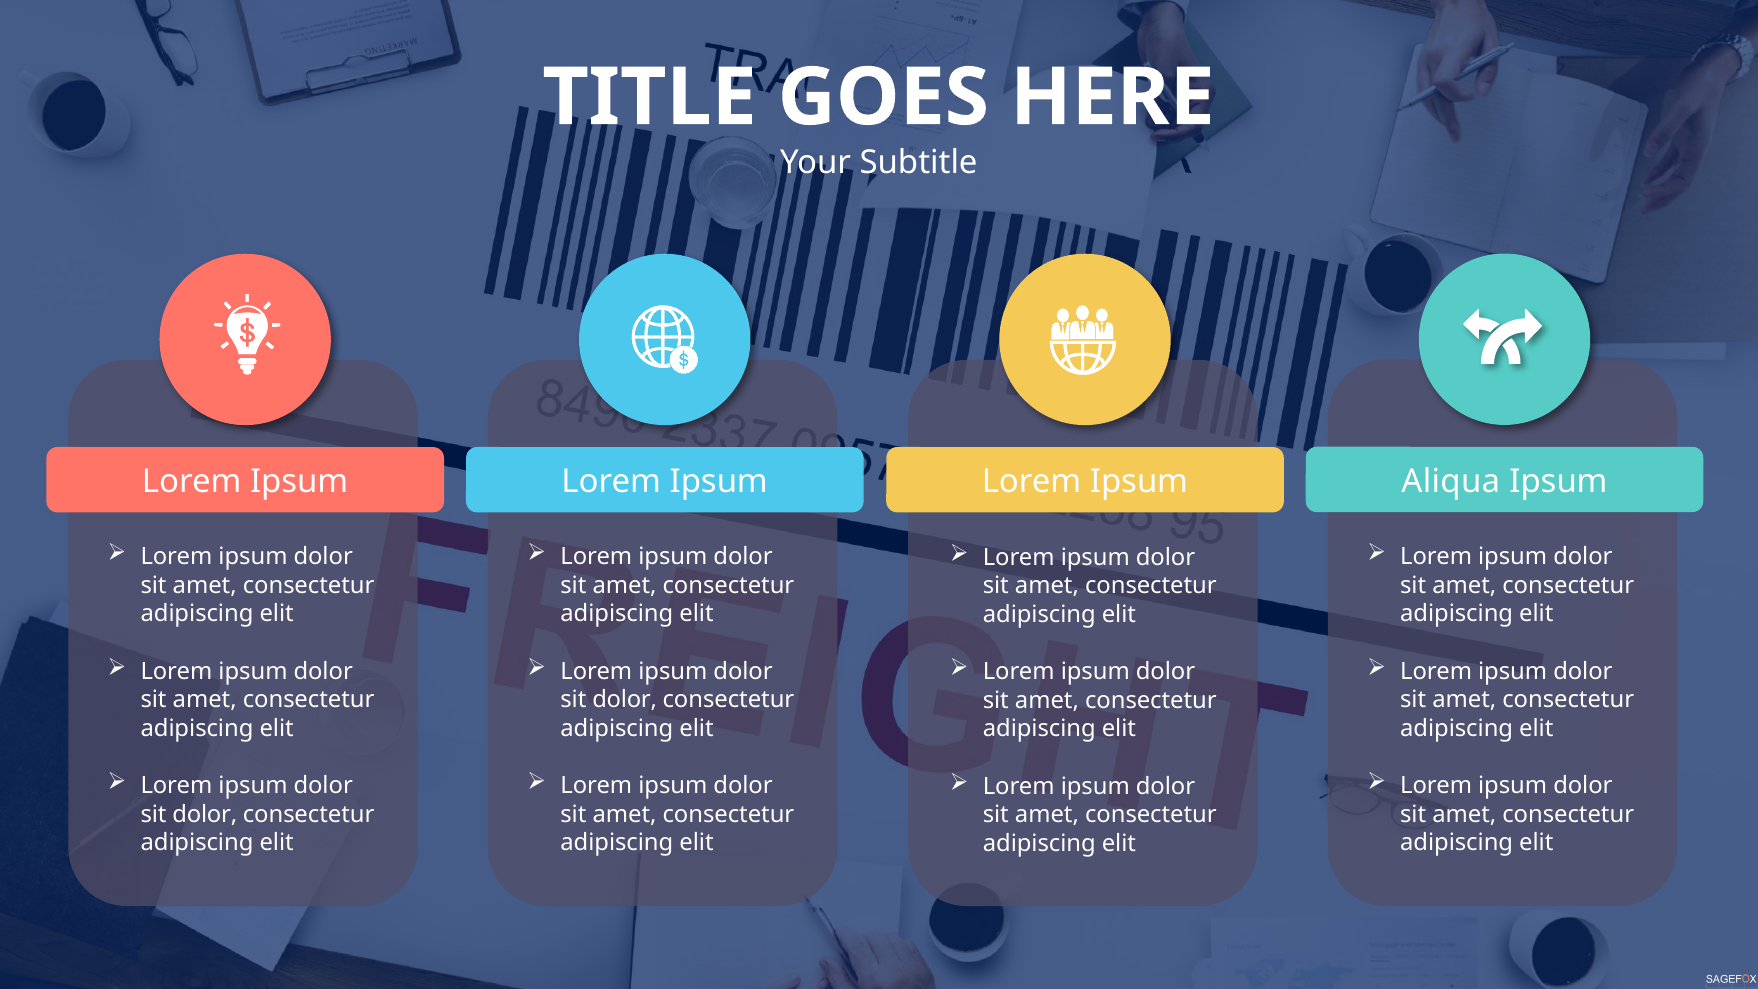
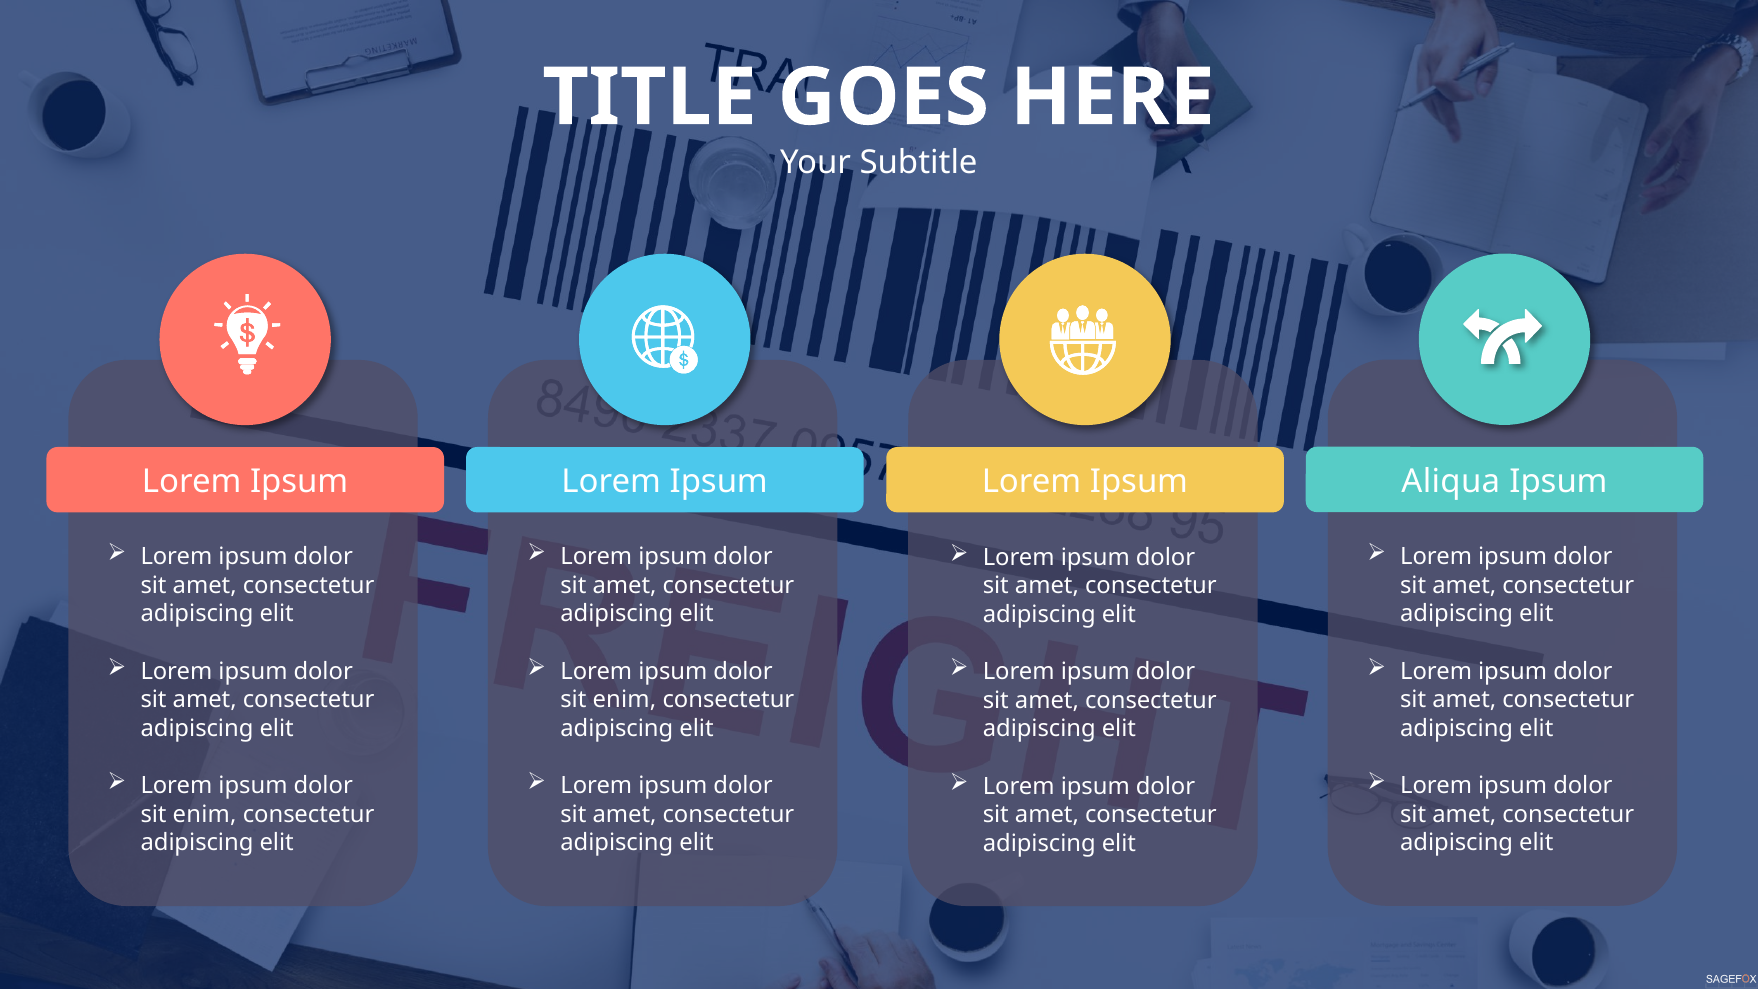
dolor: dolor -> enim (624, 700)
dolor: dolor -> enim (205, 814)
